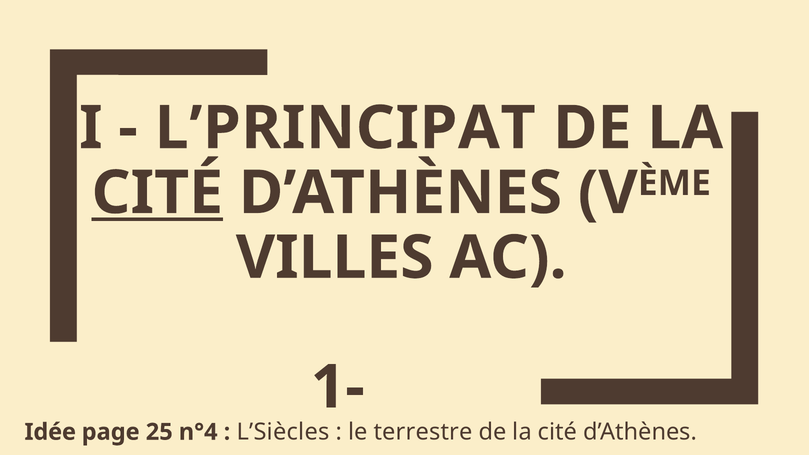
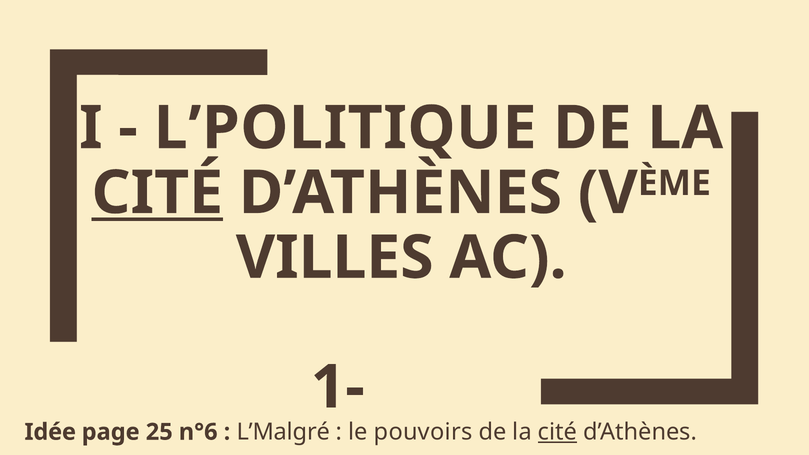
L’PRINCIPAT: L’PRINCIPAT -> L’POLITIQUE (345, 128)
n°4: n°4 -> n°6 (198, 432)
L’Siècles: L’Siècles -> L’Malgré (283, 432)
terrestre: terrestre -> pouvoirs (423, 432)
cité underline: none -> present (558, 432)
